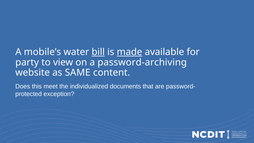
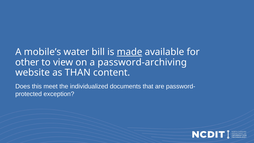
bill underline: present -> none (98, 52)
party: party -> other (27, 62)
SAME: SAME -> THAN (78, 73)
